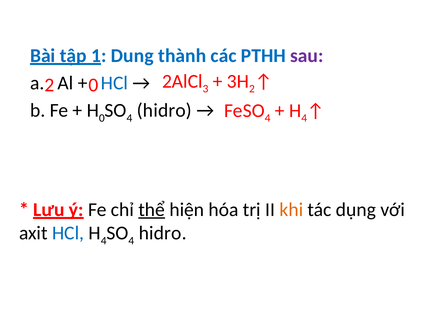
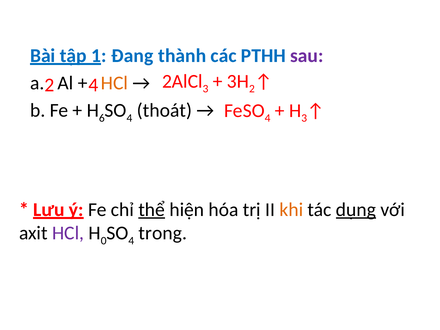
Dung: Dung -> Đang (132, 56)
HCl colour: blue -> orange (114, 83)
2 0: 0 -> 4 (94, 85)
0: 0 -> 6 (102, 118)
hidro: hidro -> thoát (164, 110)
4: 4 -> 3 (304, 118)
dụng underline: none -> present (356, 210)
HCl colour: blue -> purple (68, 233)
4: 4 -> 0 (104, 241)
hidro: hidro -> trong (163, 233)
